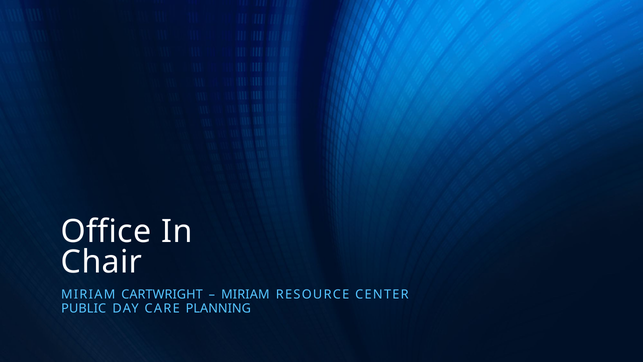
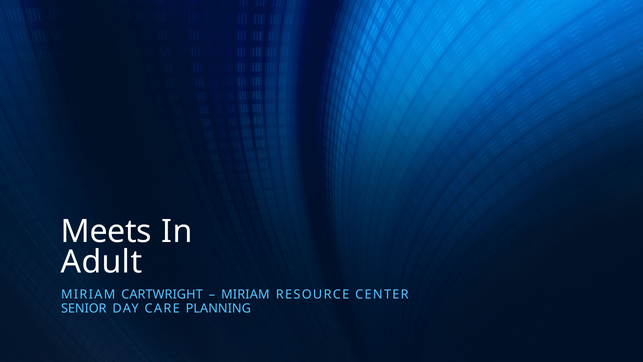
Office: Office -> Meets (106, 231)
Chair: Chair -> Adult (101, 262)
PUBLIC: PUBLIC -> SENIOR (84, 308)
